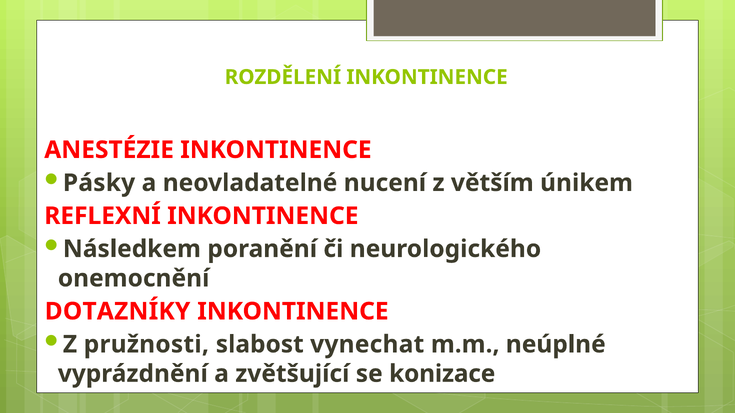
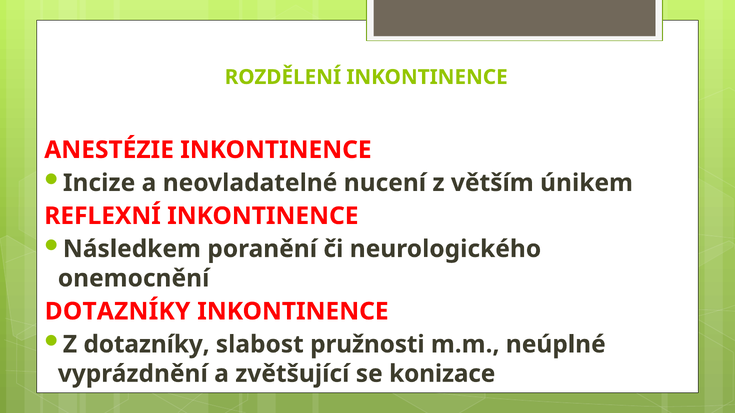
Pásky: Pásky -> Incize (99, 183)
Z pružnosti: pružnosti -> dotazníky (147, 345)
vynechat: vynechat -> pružnosti (367, 345)
